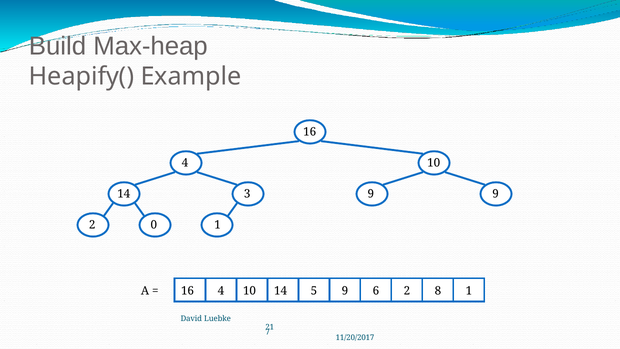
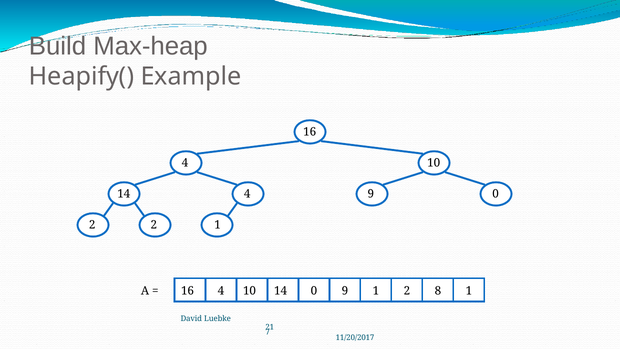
14 3: 3 -> 4 (247, 194)
9 9: 9 -> 0 (496, 194)
2 0: 0 -> 2 (154, 225)
14 5: 5 -> 0 (314, 290)
9 6: 6 -> 1 (376, 290)
